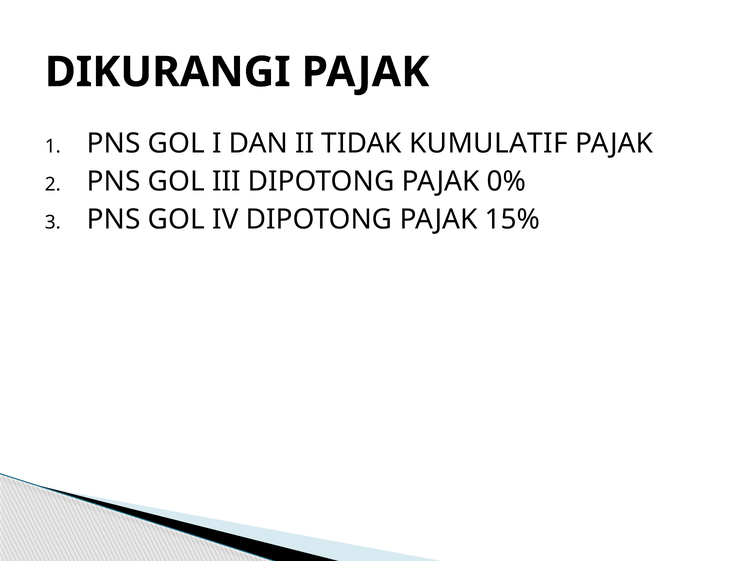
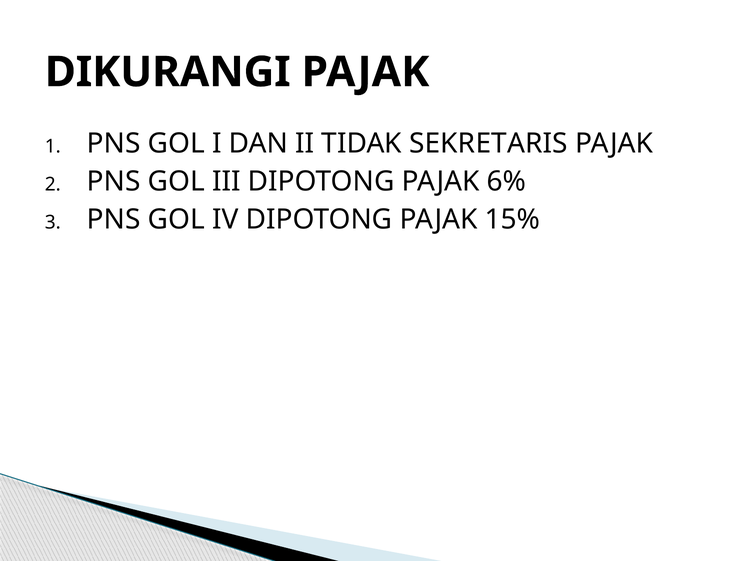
KUMULATIF: KUMULATIF -> SEKRETARIS (488, 144)
0%: 0% -> 6% (507, 182)
